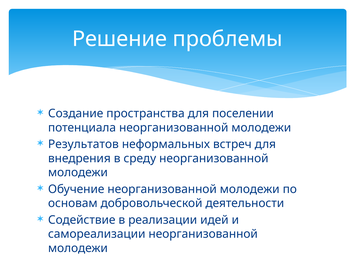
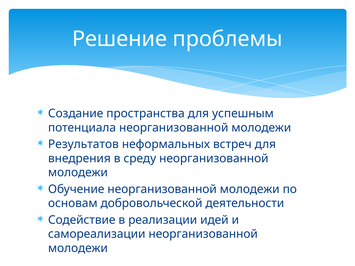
поселении: поселении -> успешным (243, 114)
